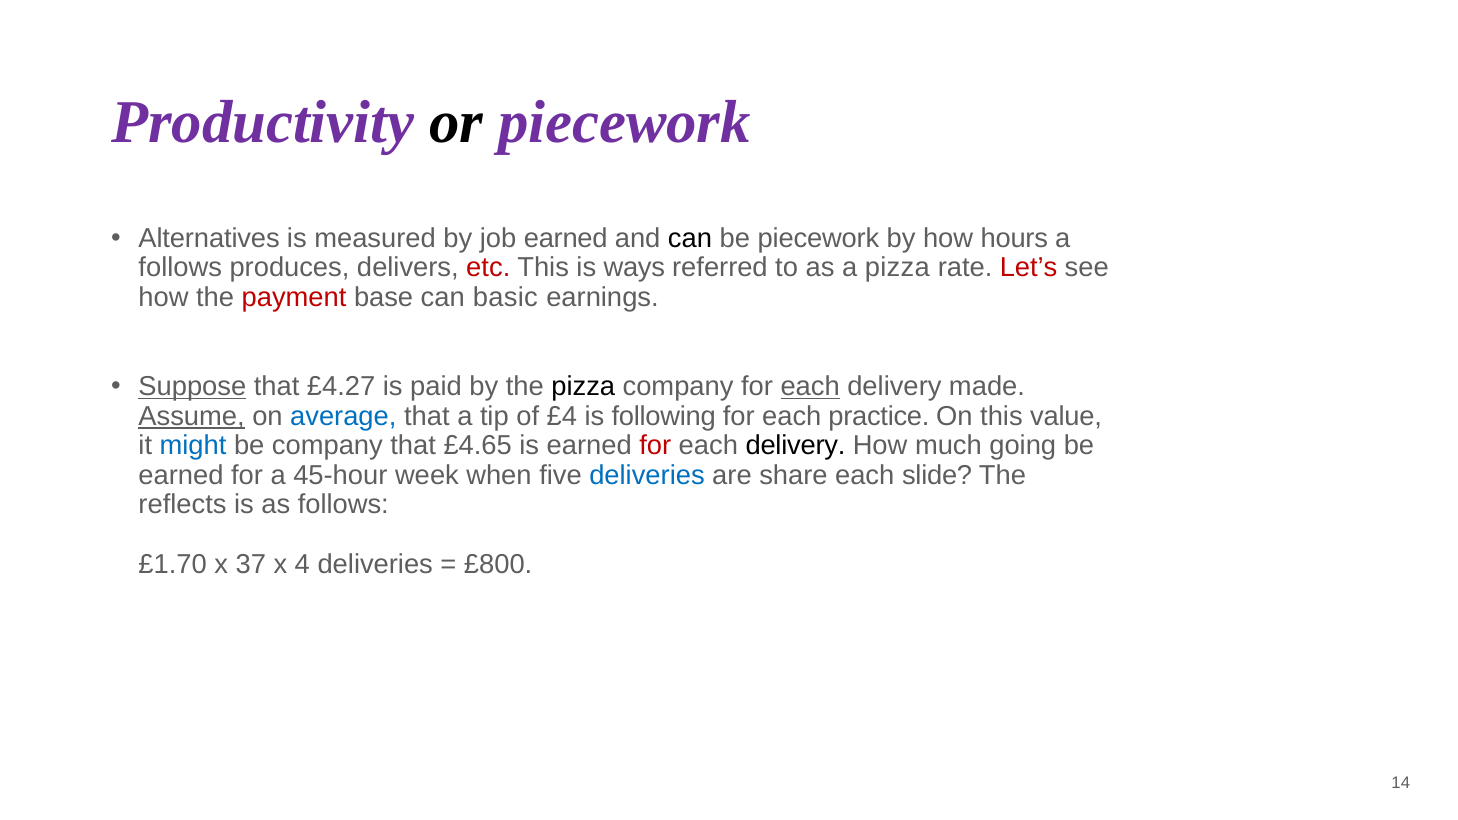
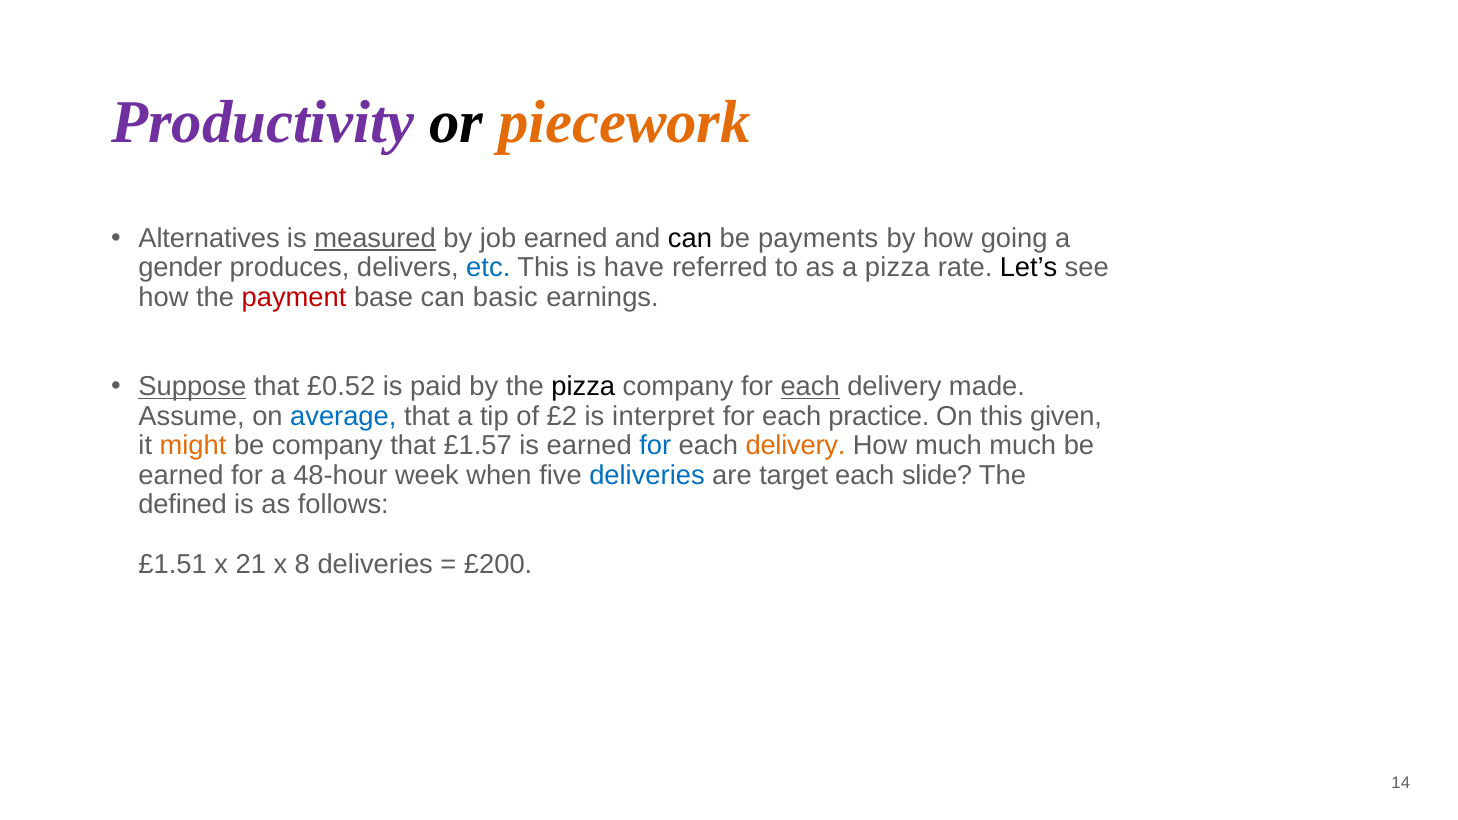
piecework colour: purple -> orange (625, 122)
measured underline: none -> present (375, 238)
be piecework: piecework -> payments (818, 238)
hours: hours -> going (1014, 238)
follows: follows -> gender (180, 268)
etc colour: red -> blue (488, 268)
ways: ways -> have (634, 268)
Let’s colour: red -> black (1029, 268)
£4.27: £4.27 -> £0.52 (341, 387)
Assume underline: present -> none (192, 416)
£4: £4 -> £2 (562, 416)
following: following -> interpret (663, 416)
value: value -> given (1066, 416)
might colour: blue -> orange (193, 446)
£4.65: £4.65 -> £1.57 (478, 446)
for colour: red -> blue (655, 446)
delivery colour: black -> orange (796, 446)
much going: going -> much (1023, 446)
45-hour: 45-hour -> 48-hour (340, 475)
share: share -> target (794, 475)
reflects: reflects -> defined (183, 505)
£1.70: £1.70 -> £1.51 (173, 564)
37: 37 -> 21 (251, 564)
4: 4 -> 8 (302, 564)
£800: £800 -> £200 (498, 564)
